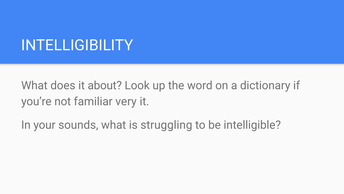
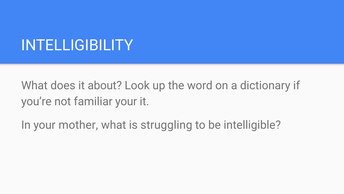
familiar very: very -> your (126, 101)
sounds: sounds -> mother (78, 125)
